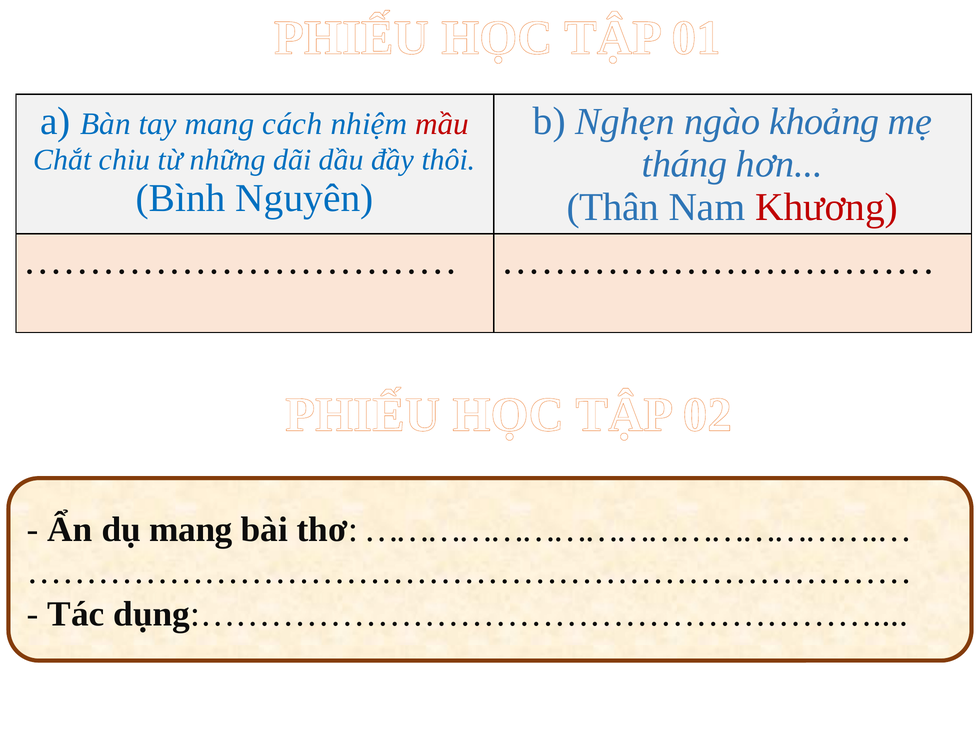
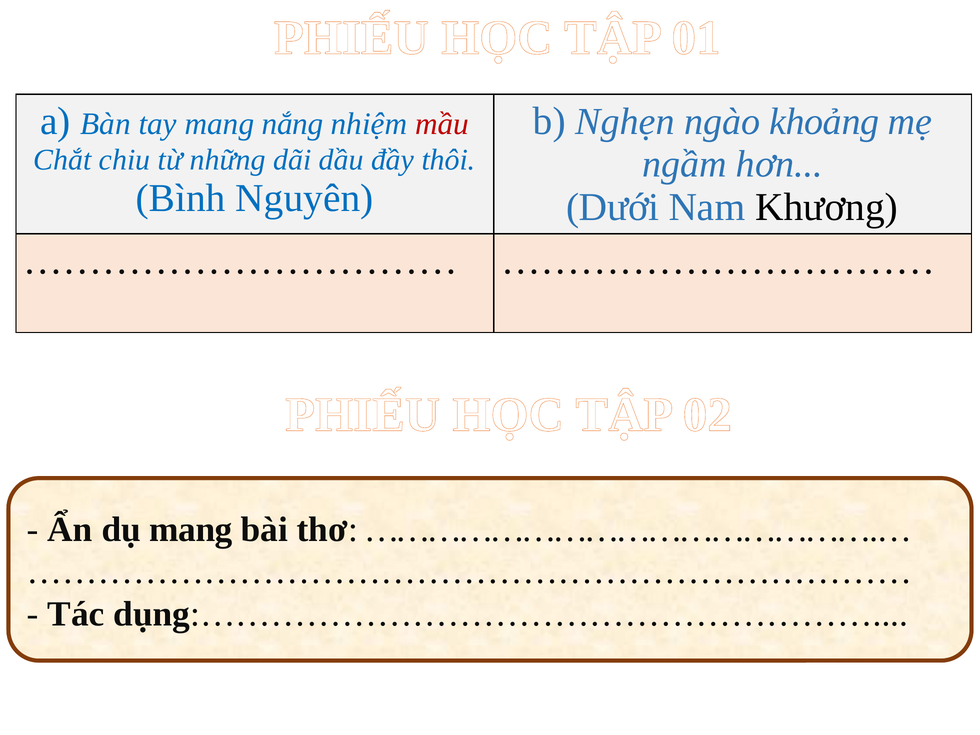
cách: cách -> nắng (293, 124)
tháng: tháng -> ngầm (684, 164)
Thân: Thân -> Dưới (613, 207)
Khương colour: red -> black (827, 207)
